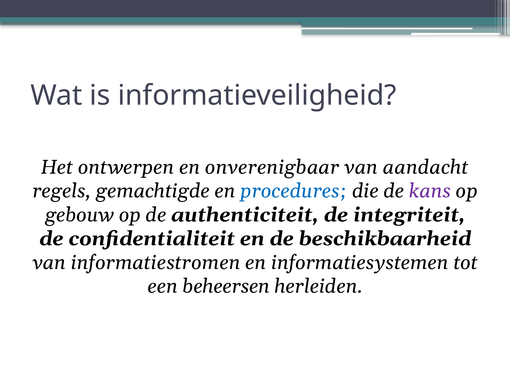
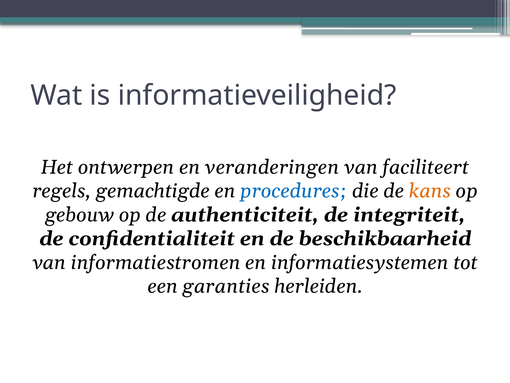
onverenigbaar: onverenigbaar -> veranderingen (272, 167)
aandacht: aandacht -> faciliteert (426, 167)
kans colour: purple -> orange (430, 191)
beheersen: beheersen -> garanties (226, 286)
